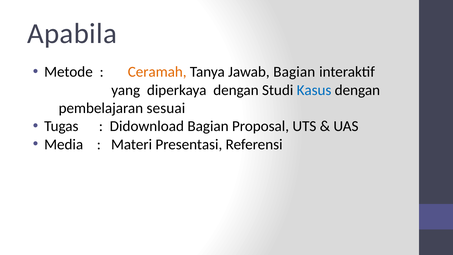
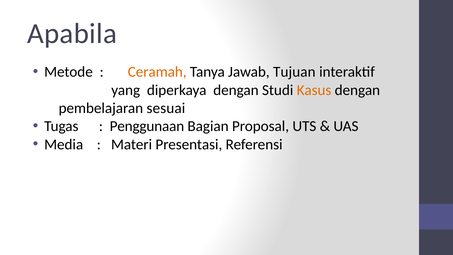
Jawab Bagian: Bagian -> Tujuan (294, 72)
Kasus colour: blue -> orange (314, 90)
Didownload: Didownload -> Penggunaan (147, 126)
